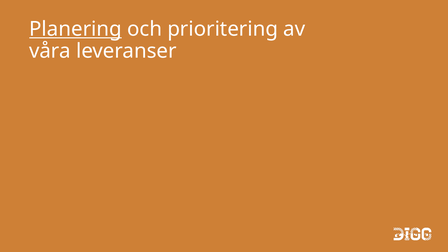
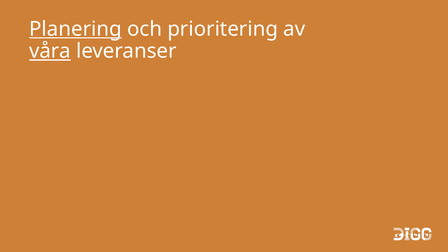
våra underline: none -> present (50, 51)
